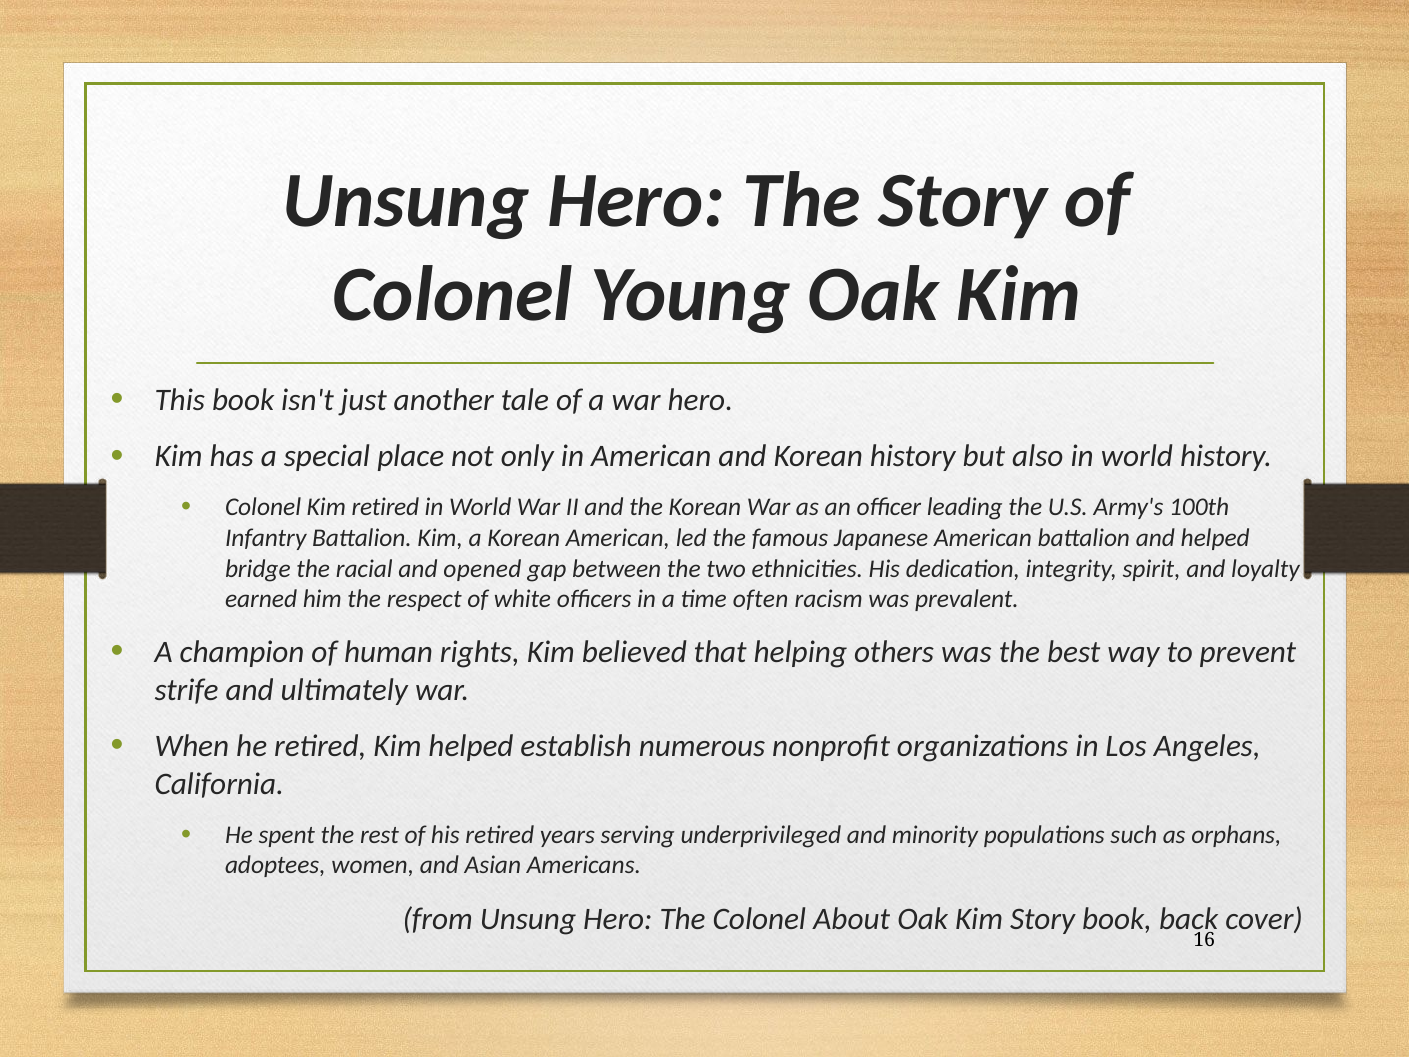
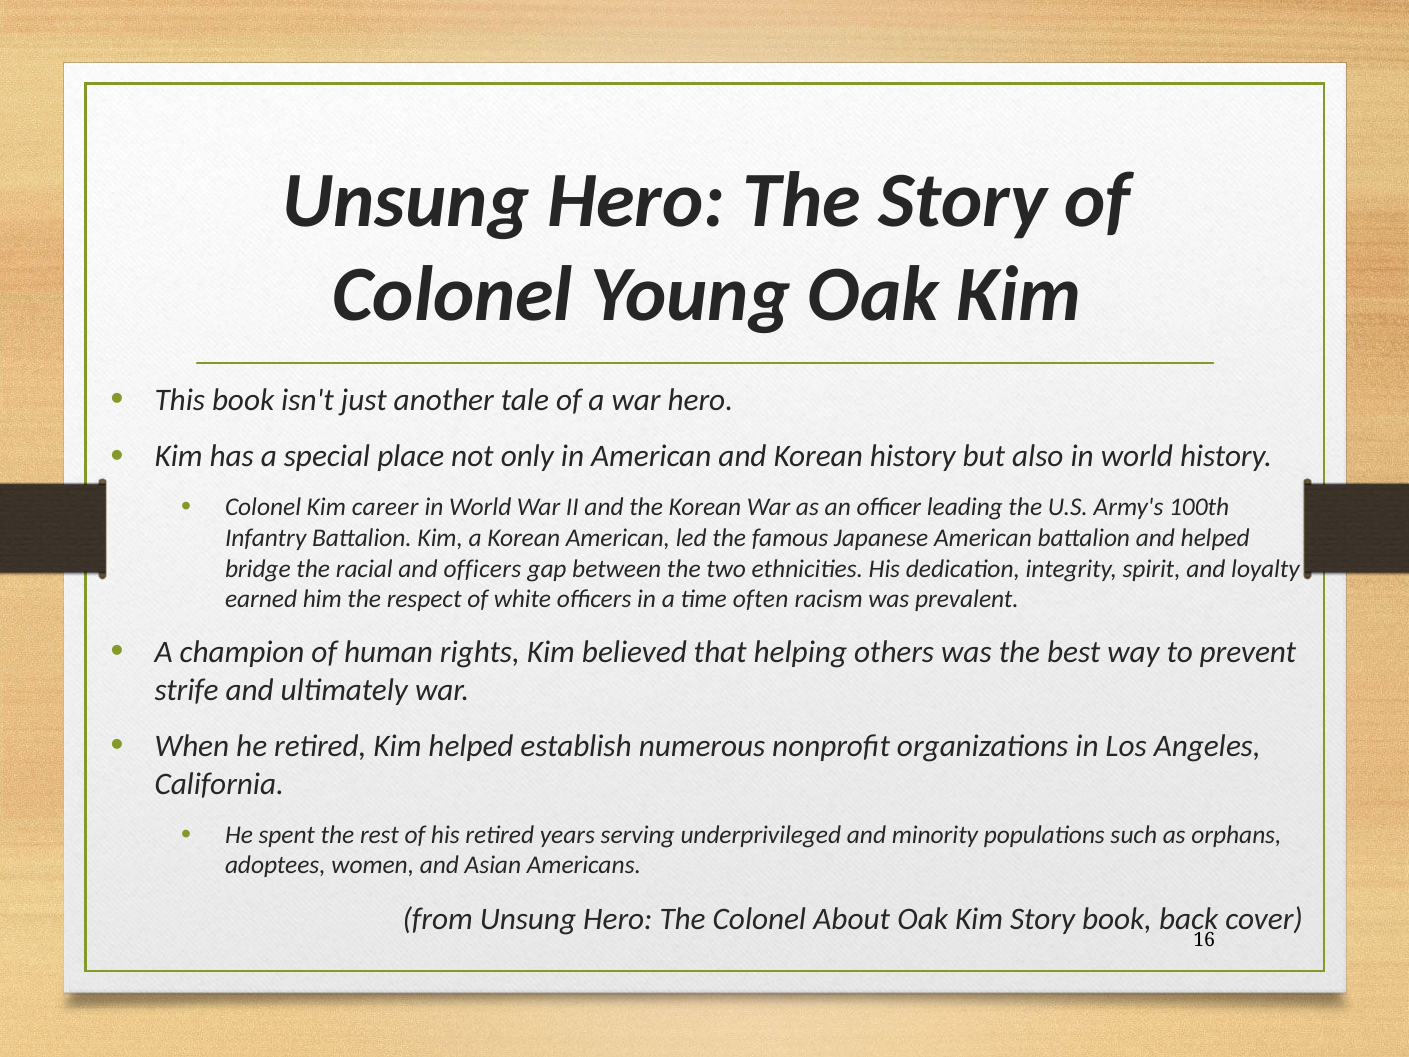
Kim retired: retired -> career (385, 507)
and opened: opened -> officers (482, 569)
